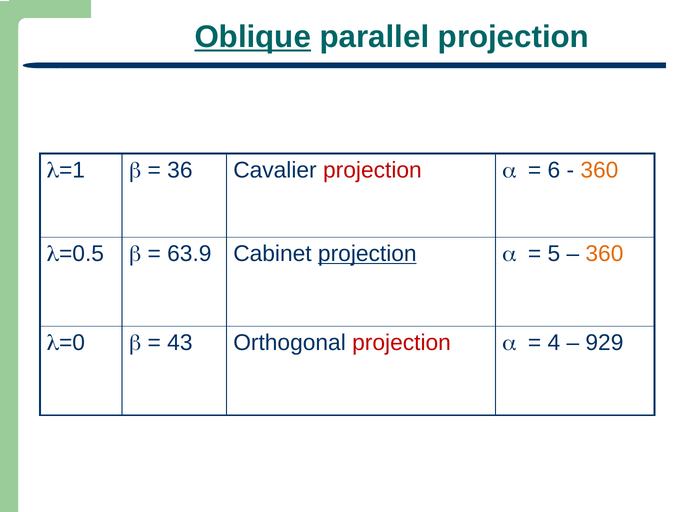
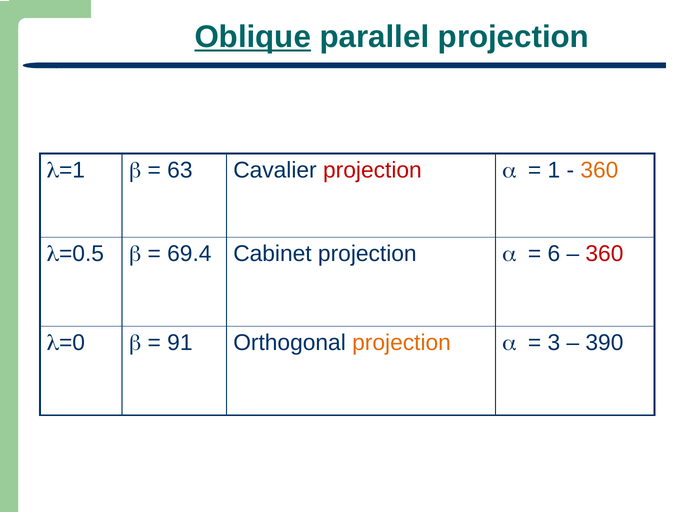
36: 36 -> 63 (180, 170)
6: 6 -> 1 (554, 170)
63.9: 63.9 -> 69.4 (189, 254)
projection underline: present -> none (367, 254)
5: 5 -> 6 (554, 254)
360 colour: orange -> red (604, 254)
43: 43 -> 91 (180, 343)
projection colour: red -> orange (402, 343)
4: 4 -> 3 (554, 343)
929: 929 -> 390 (604, 343)
